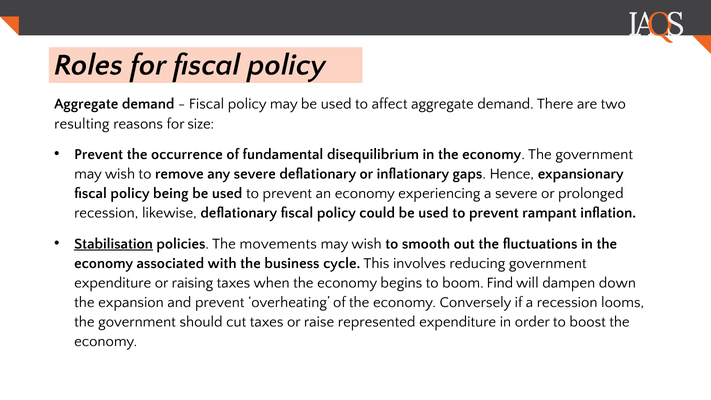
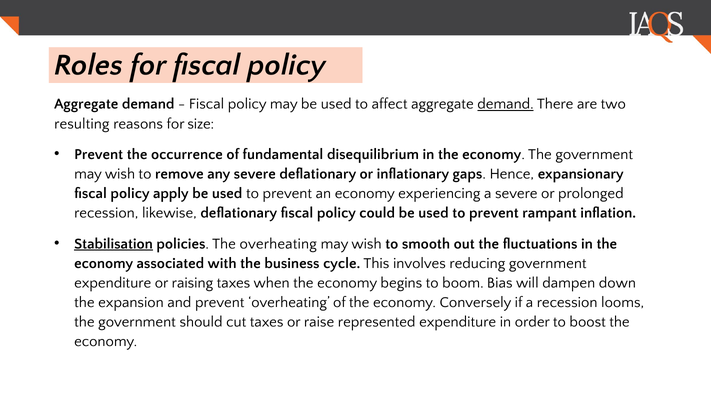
demand underline: none -> present (506, 104)
being: being -> apply (171, 193)
The movements: movements -> overheating (278, 244)
Find: Find -> Bias (500, 283)
